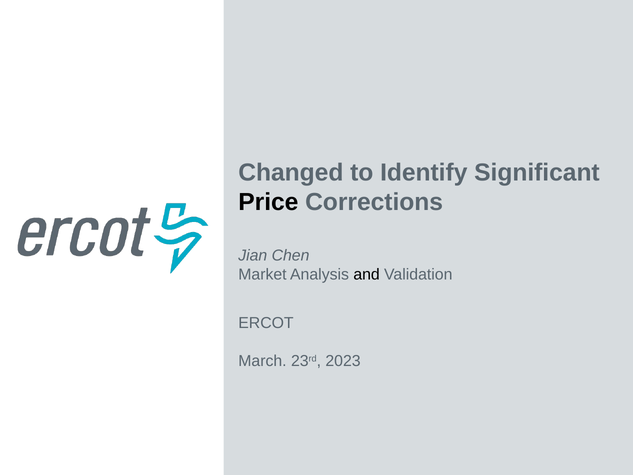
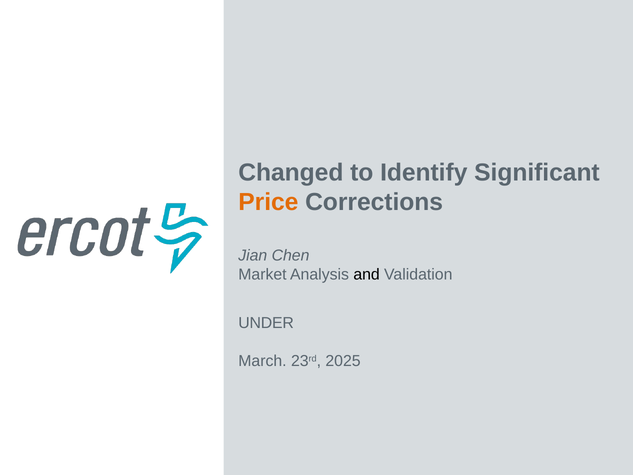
Price colour: black -> orange (268, 202)
ERCOT: ERCOT -> UNDER (266, 323)
2023: 2023 -> 2025 (343, 361)
